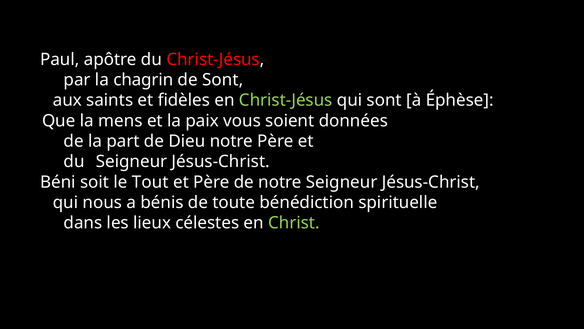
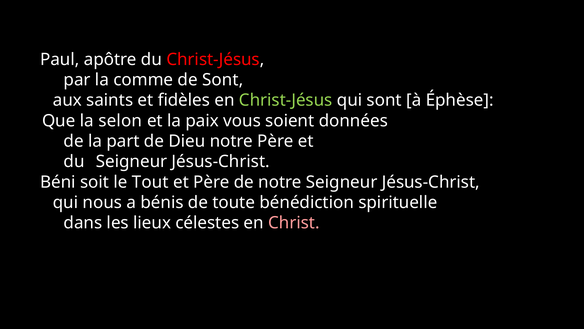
chagrin: chagrin -> comme (143, 80)
mens: mens -> selon (120, 121)
Christ colour: light green -> pink (294, 223)
